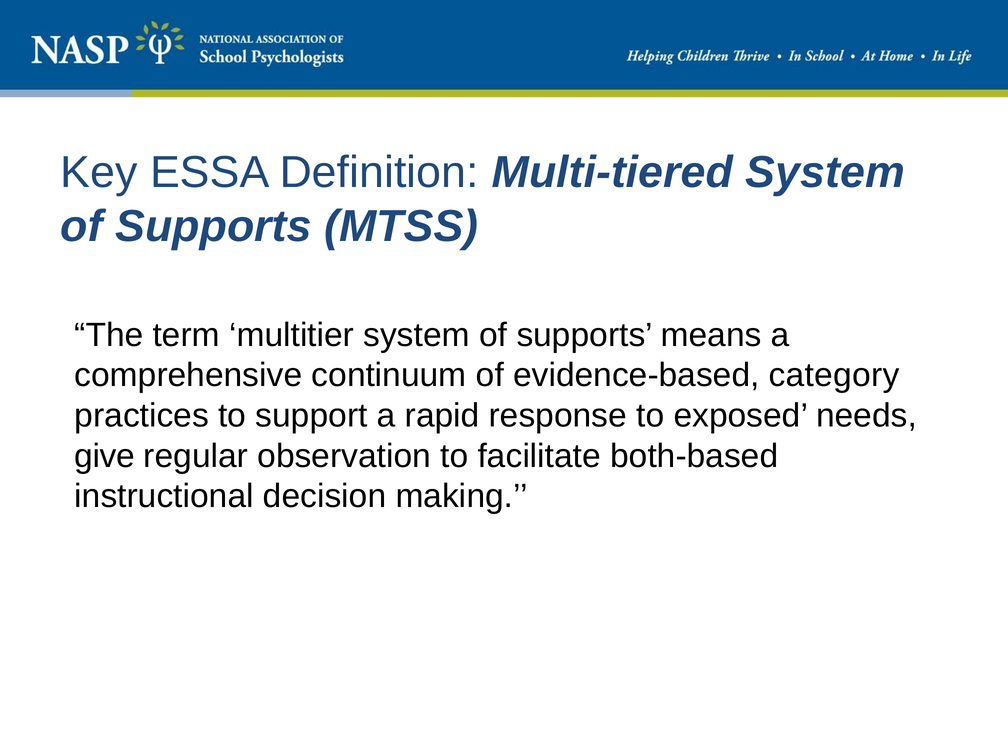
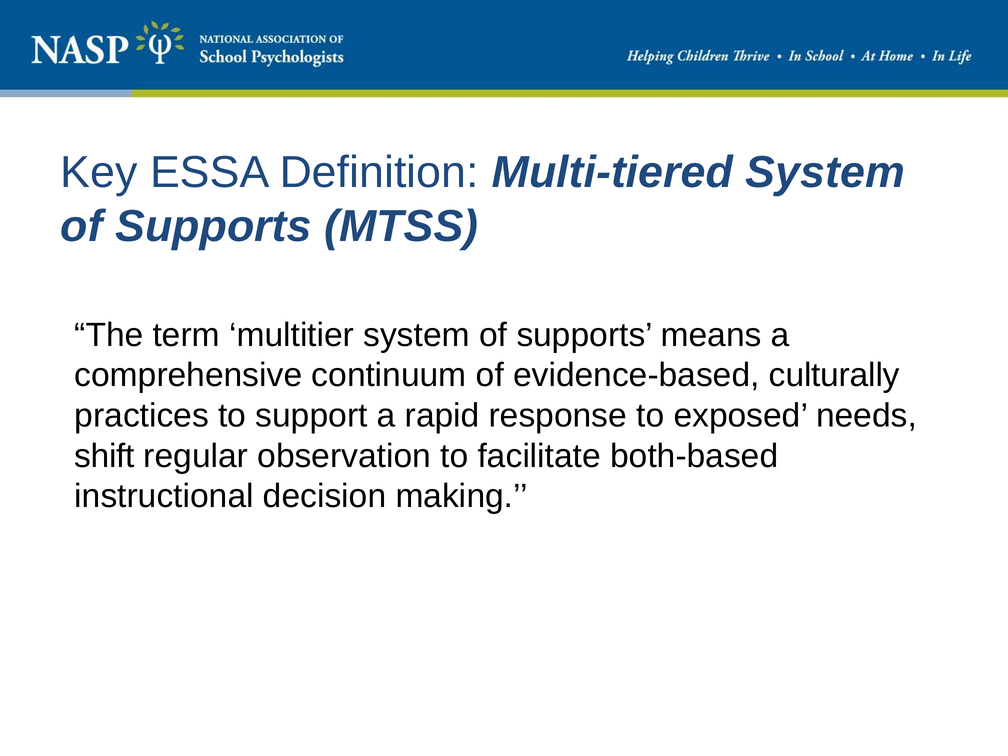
category: category -> culturally (834, 375)
give: give -> shift (104, 456)
